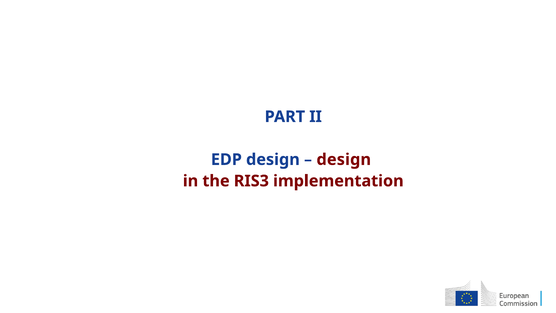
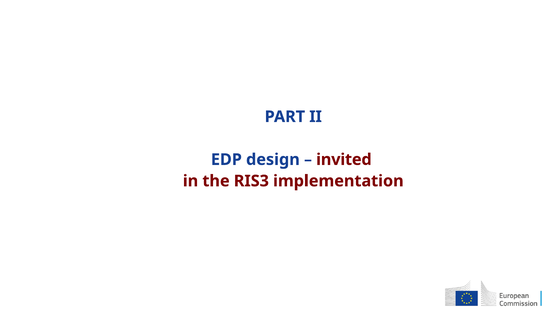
design: design -> invited (344, 159)
